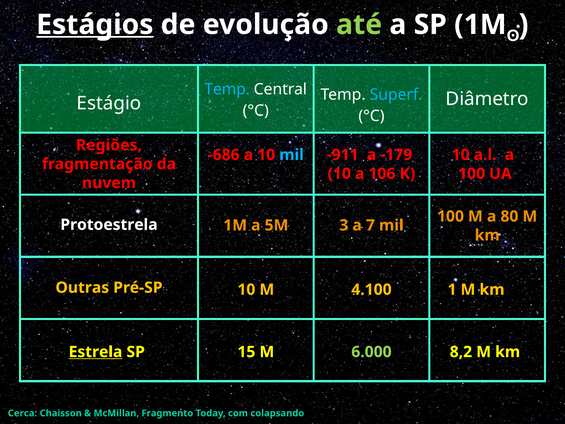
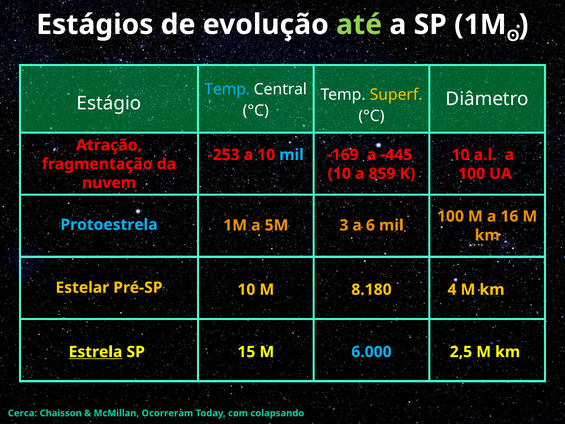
Estágios underline: present -> none (95, 25)
Superf colour: light blue -> yellow (396, 95)
Regiões: Regiões -> Atração (109, 145)
-911: -911 -> -169 (343, 155)
-179: -179 -> -445 (396, 155)
-686: -686 -> -253 (224, 155)
106: 106 -> 859 (382, 174)
80: 80 -> 16 (509, 216)
Protoestrela colour: white -> light blue (109, 225)
7: 7 -> 6 (370, 225)
Outras: Outras -> Estelar (82, 287)
4.100: 4.100 -> 8.180 (371, 289)
1: 1 -> 4 (452, 289)
6.000 colour: light green -> light blue (371, 352)
8,2: 8,2 -> 2,5 (461, 352)
Fragmento: Fragmento -> Ocorreram (167, 413)
